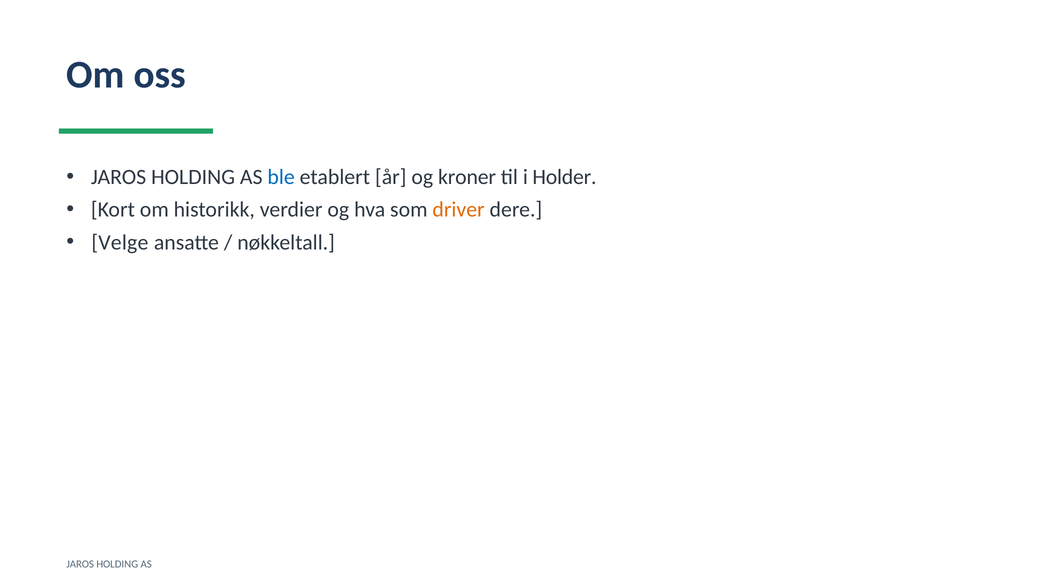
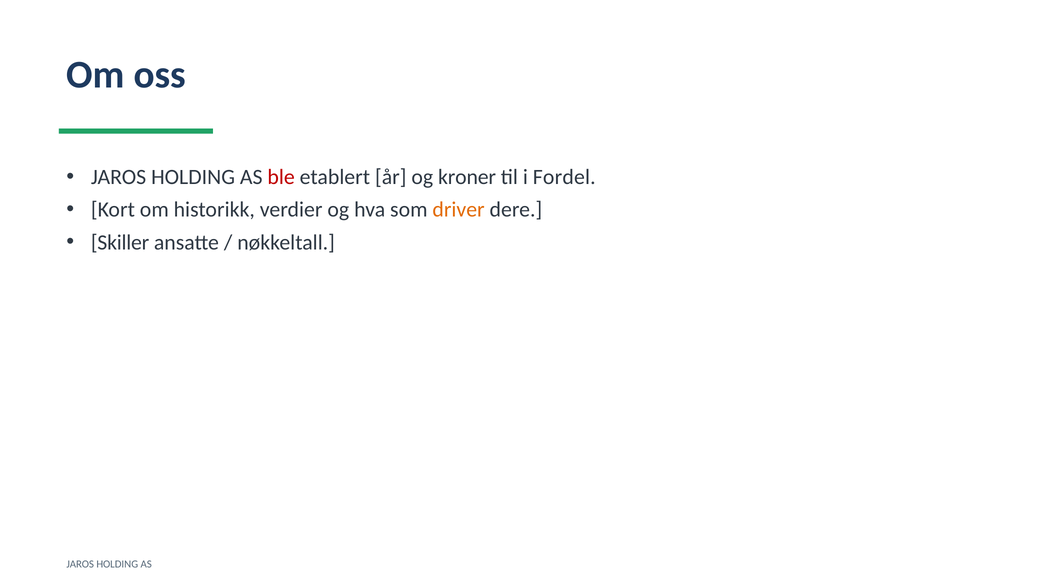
ble colour: blue -> red (281, 177)
Holder: Holder -> Fordel (564, 177)
Velge: Velge -> Skiller (120, 242)
